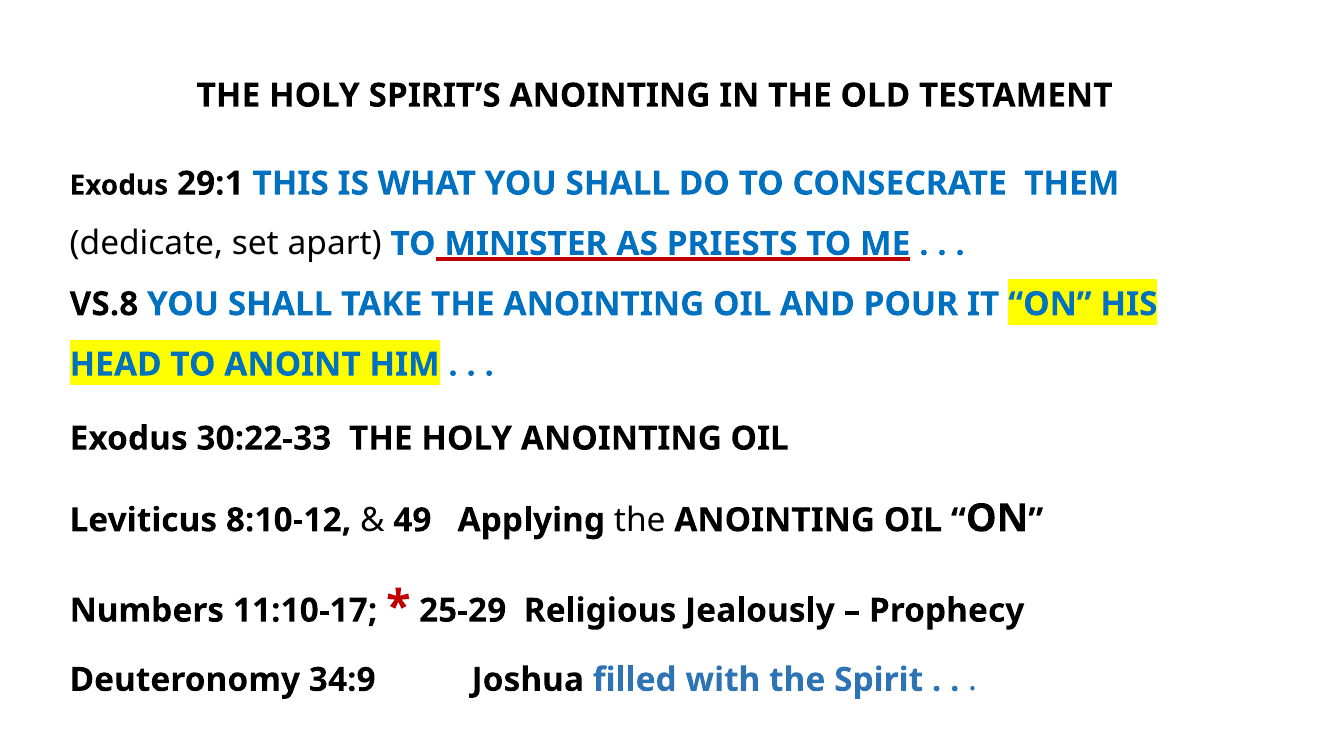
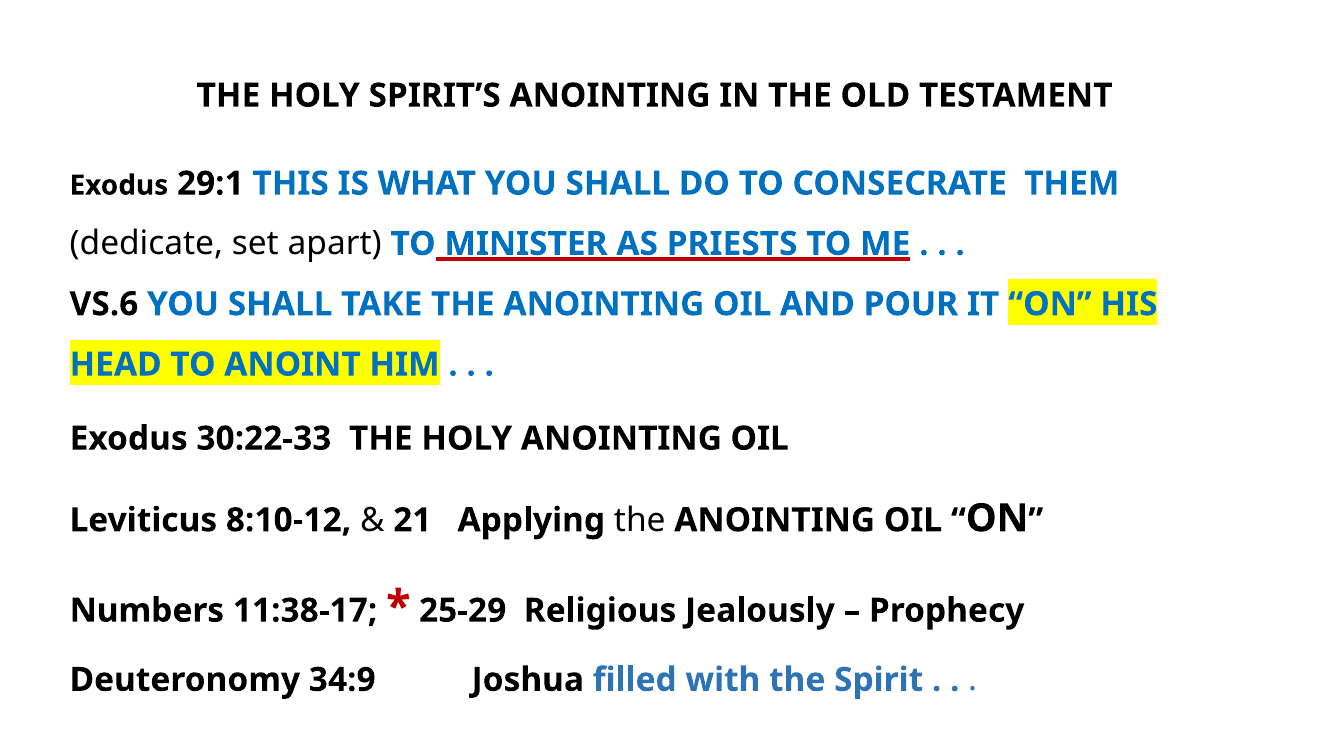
VS.8: VS.8 -> VS.6 (104, 304)
49: 49 -> 21 (412, 520)
11:10-17: 11:10-17 -> 11:38-17 (305, 610)
